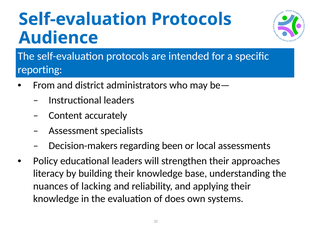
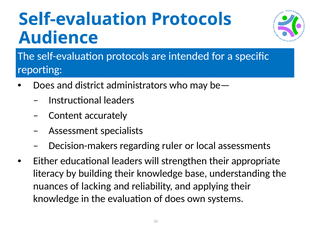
From: From -> Does (44, 85)
been: been -> ruler (172, 146)
Policy: Policy -> Either (46, 161)
approaches: approaches -> appropriate (256, 161)
